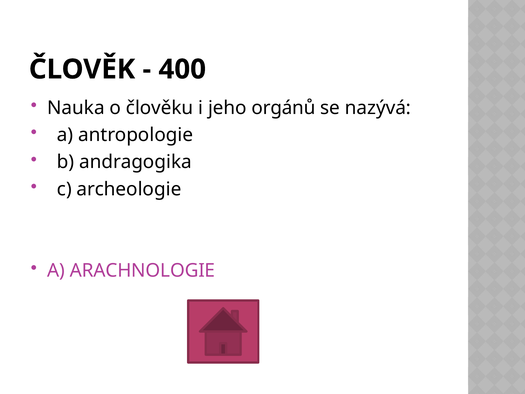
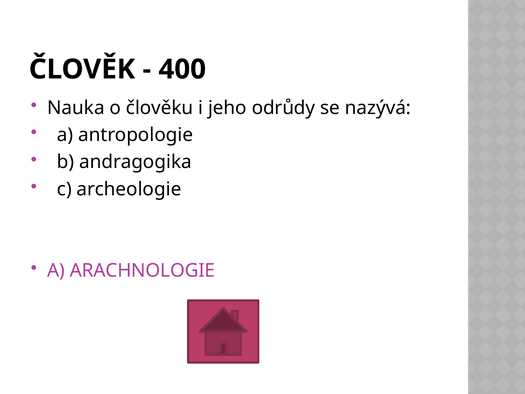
orgánů: orgánů -> odrůdy (283, 108)
